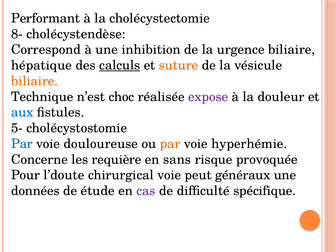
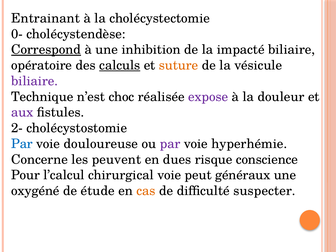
Performant: Performant -> Entrainant (46, 18)
8-: 8- -> 0- (17, 34)
Correspond underline: none -> present (46, 50)
urgence: urgence -> impacté (241, 50)
hépatique: hépatique -> opératoire (42, 65)
biliaire colour: orange -> purple (35, 81)
aux colour: blue -> purple (22, 112)
5-: 5- -> 2- (17, 128)
par colour: orange -> purple (170, 144)
requière: requière -> peuvent (116, 159)
sans: sans -> dues (177, 159)
provoquée: provoquée -> conscience (267, 159)
l’doute: l’doute -> l’calcul (64, 175)
données: données -> oxygéné (35, 191)
cas colour: purple -> orange (146, 191)
spécifique: spécifique -> suspecter (265, 191)
